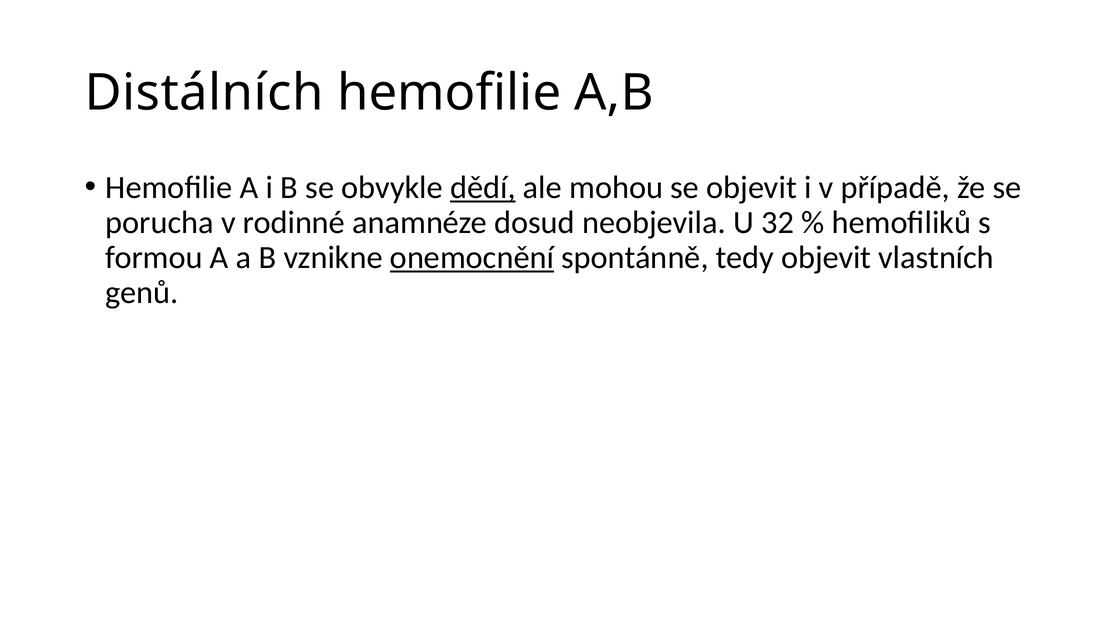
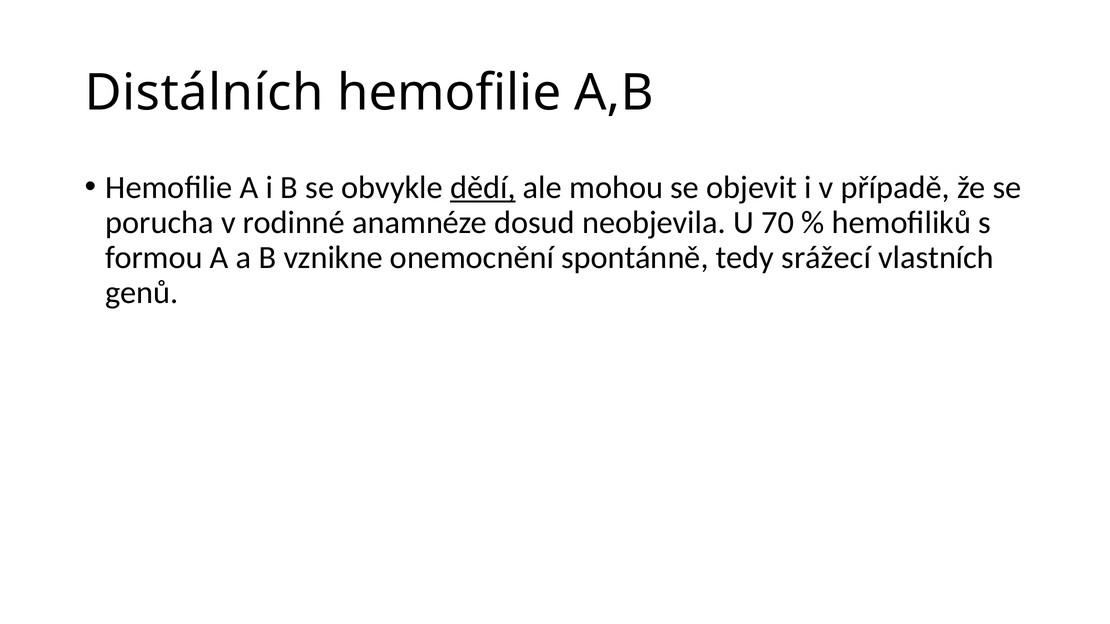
32: 32 -> 70 (778, 223)
onemocnění underline: present -> none (472, 258)
tedy objevit: objevit -> srážecí (826, 258)
